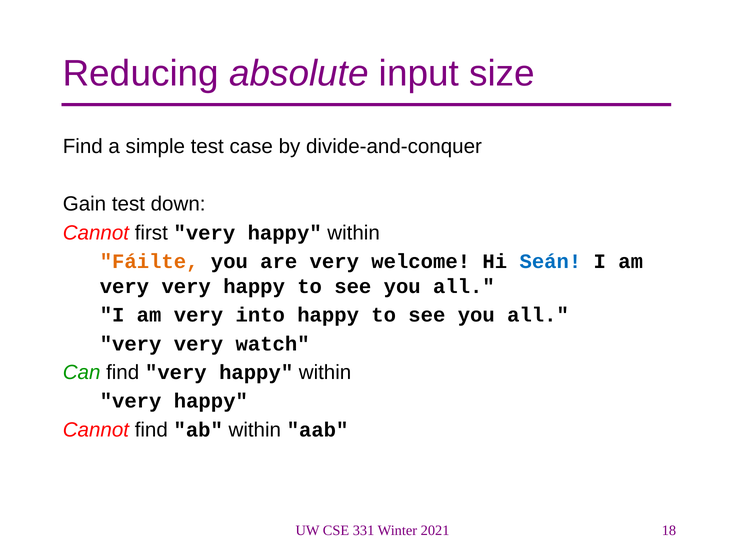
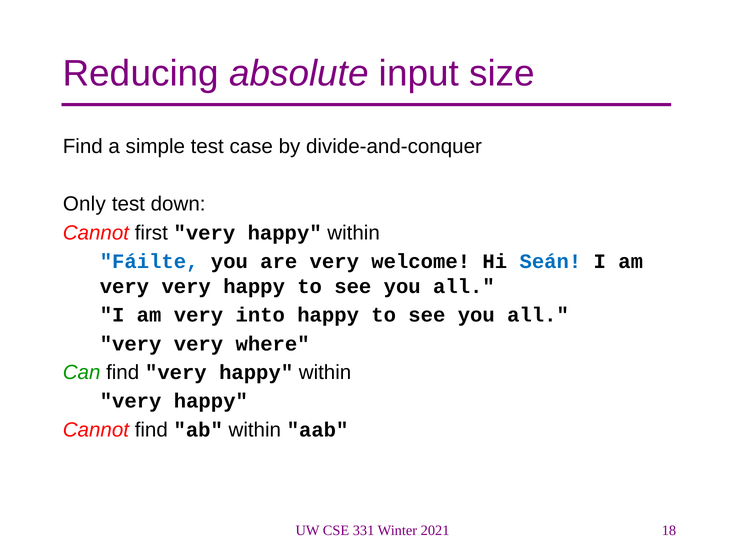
Gain: Gain -> Only (84, 204)
Fáilte colour: orange -> blue (149, 262)
watch: watch -> where (273, 344)
